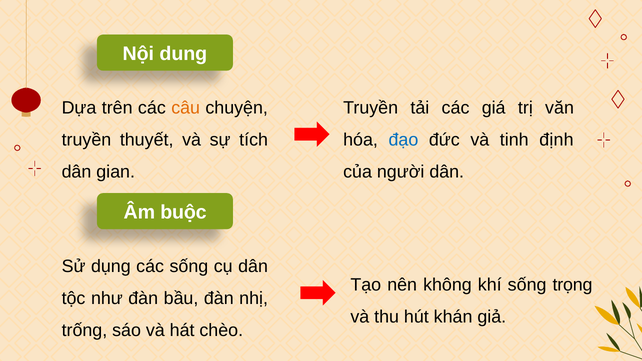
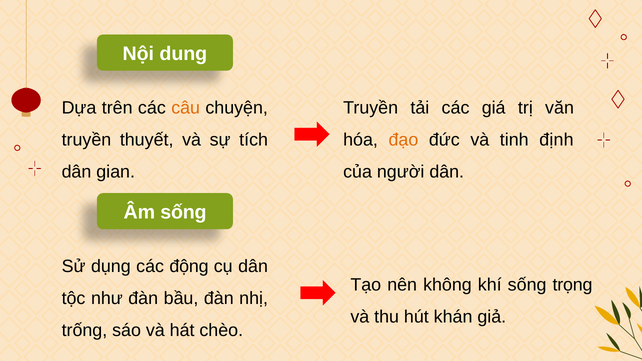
đạo colour: blue -> orange (403, 140)
Âm buộc: buộc -> sống (183, 213)
các sống: sống -> động (189, 266)
